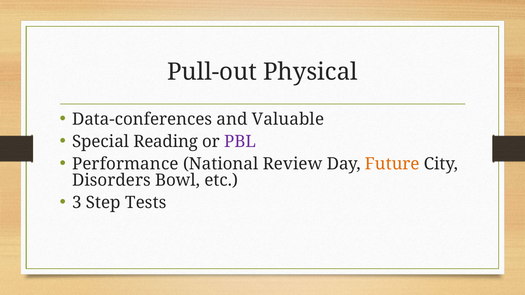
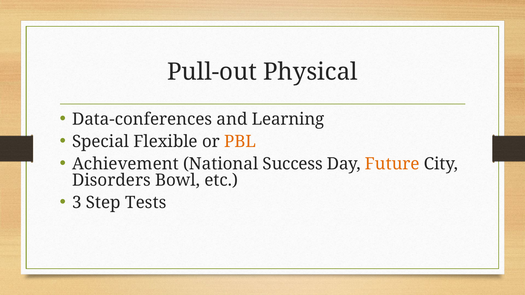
Valuable: Valuable -> Learning (288, 120)
Reading: Reading -> Flexible (166, 142)
PBL colour: purple -> orange (240, 142)
Performance: Performance -> Achievement (125, 164)
Review: Review -> Success (293, 164)
